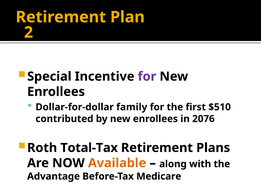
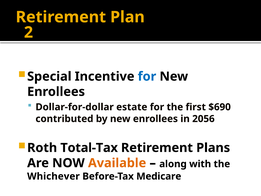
for colour: purple -> blue (147, 76)
family: family -> estate (132, 107)
$510: $510 -> $690 (220, 107)
2076: 2076 -> 2056 (203, 119)
Advantage: Advantage -> Whichever (53, 176)
